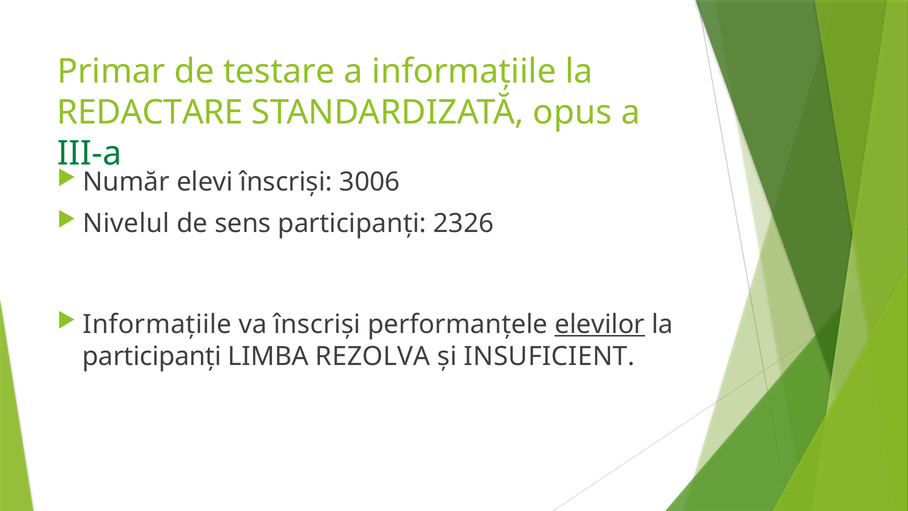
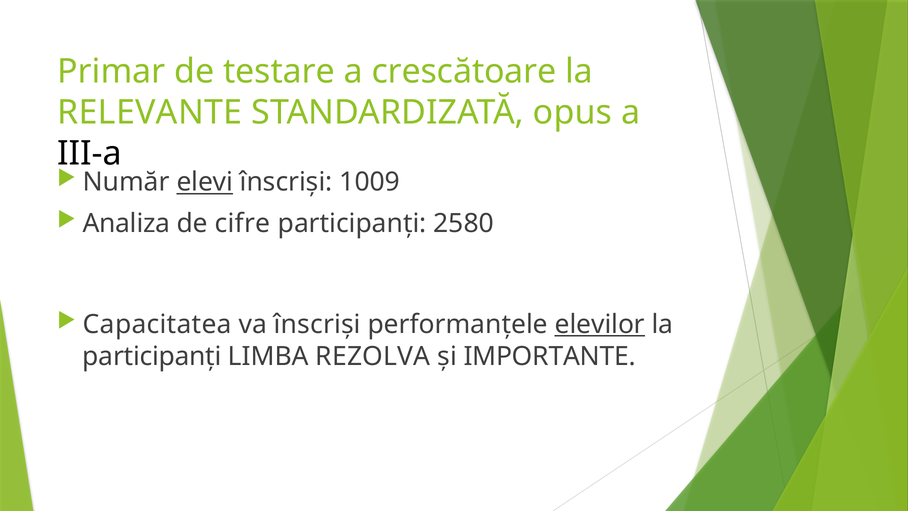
a informațiile: informațiile -> crescătoare (464, 72)
REDACTARE: REDACTARE -> RELEVANTE (150, 112)
III-a colour: green -> black (90, 153)
elevi underline: none -> present (205, 182)
3006: 3006 -> 1009 (370, 182)
Nivelul: Nivelul -> Analiza (126, 223)
sens: sens -> cifre (243, 223)
2326: 2326 -> 2580 (464, 223)
Informațiile: Informațiile -> Capacitatea (157, 324)
INSUFICIENT: INSUFICIENT -> IMPORTANTE (550, 356)
